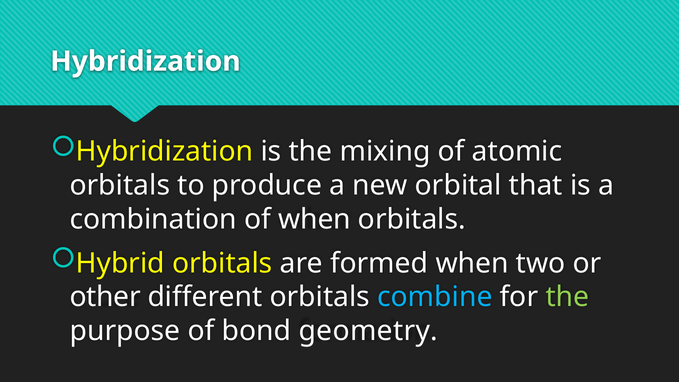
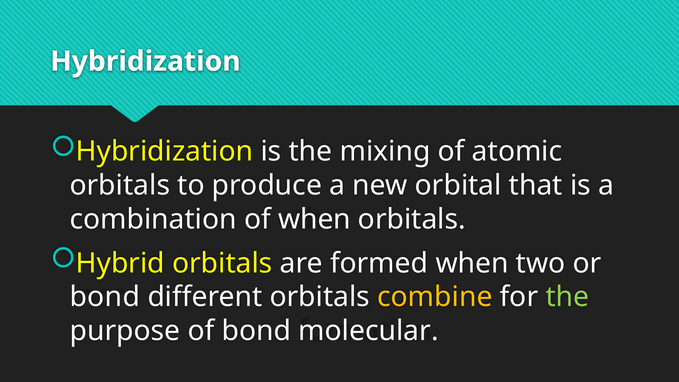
other: other -> bond (105, 297)
combine colour: light blue -> yellow (435, 297)
geometry: geometry -> molecular (368, 331)
